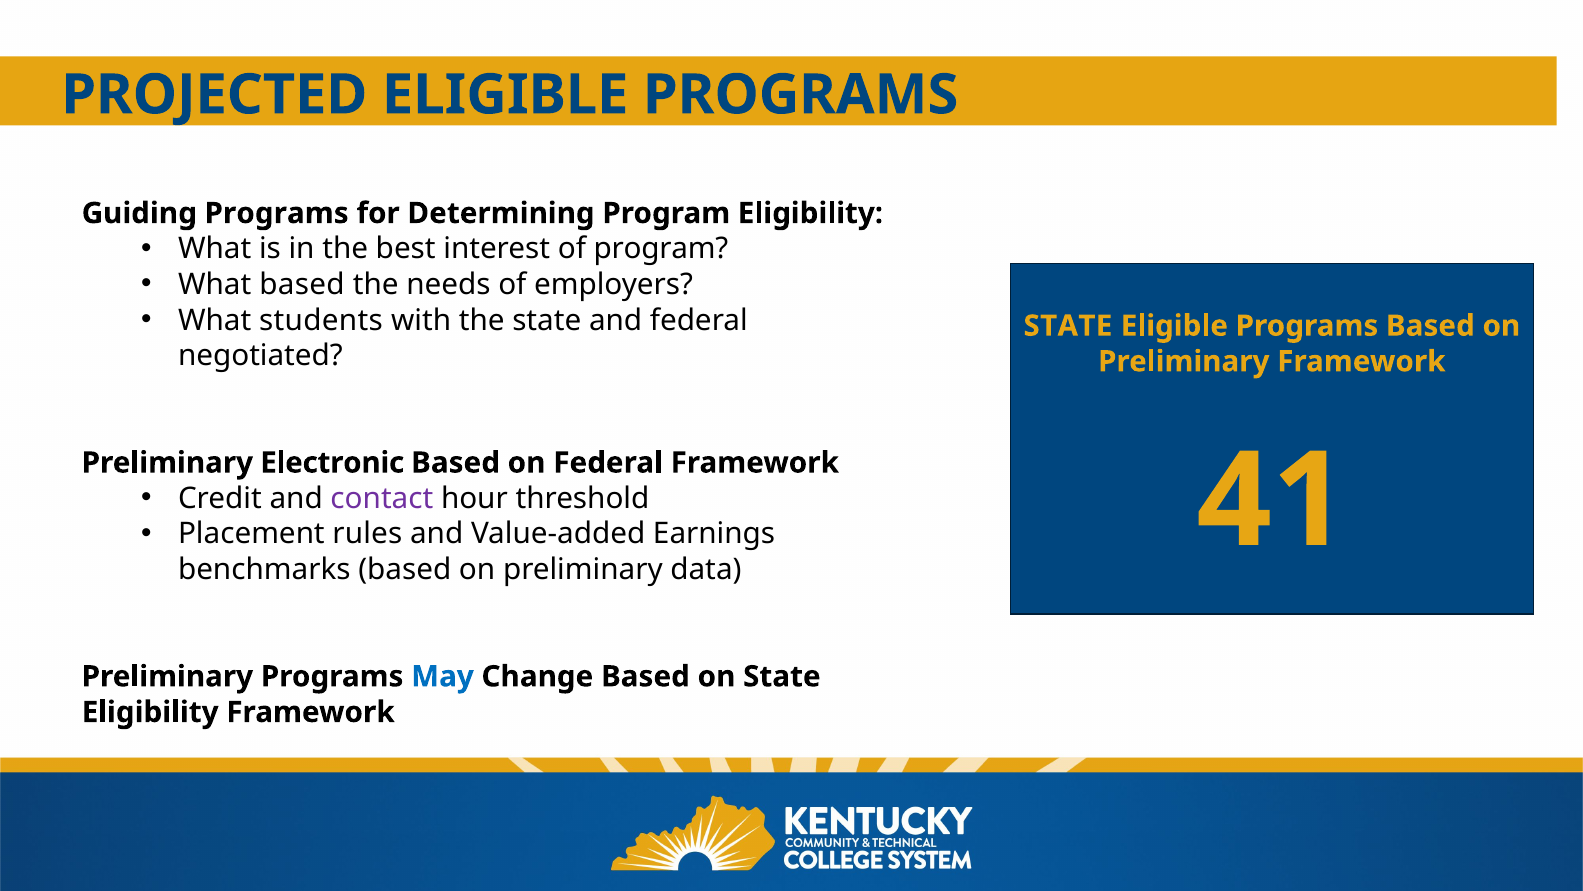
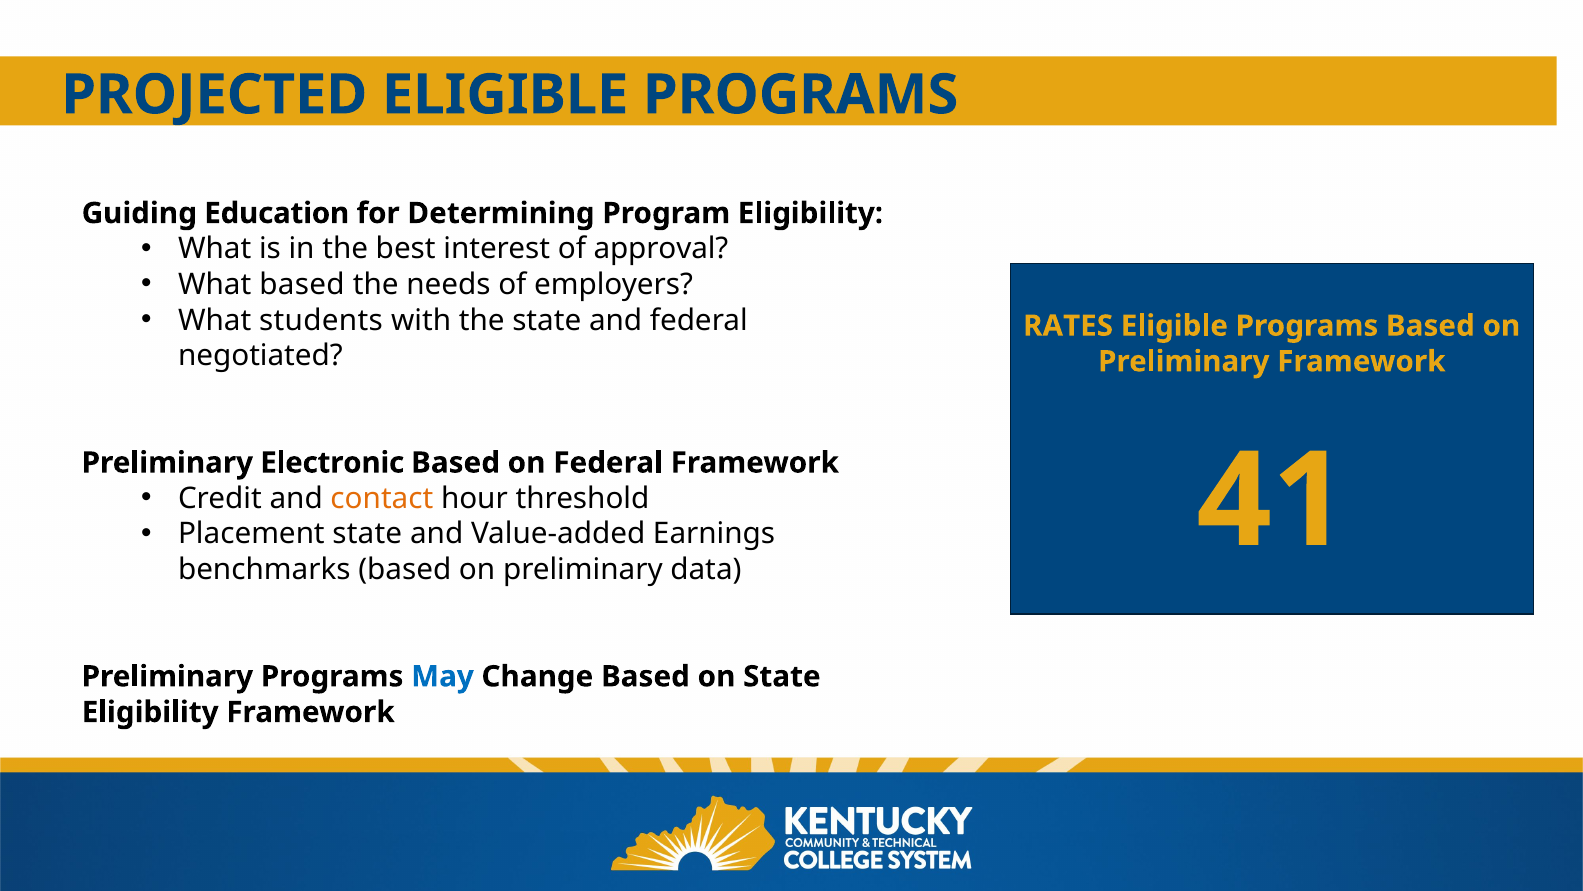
Guiding Programs: Programs -> Education (277, 213)
of program: program -> approval (661, 249)
STATE: STATE -> RATES (1068, 326)
contact colour: purple -> orange (382, 498)
Placement rules: rules -> state (367, 534)
